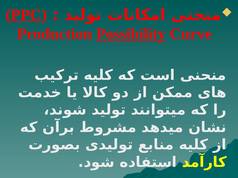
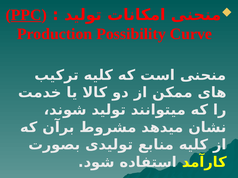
Possibility underline: present -> none (131, 34)
